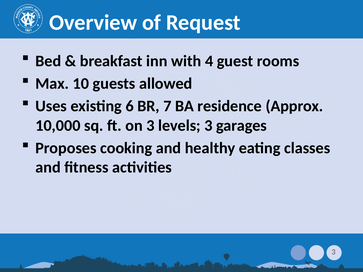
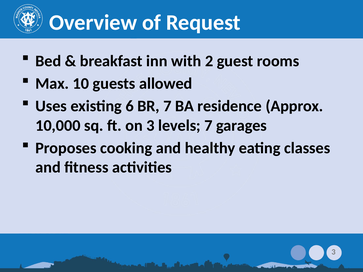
4: 4 -> 2 (209, 61)
levels 3: 3 -> 7 (208, 126)
